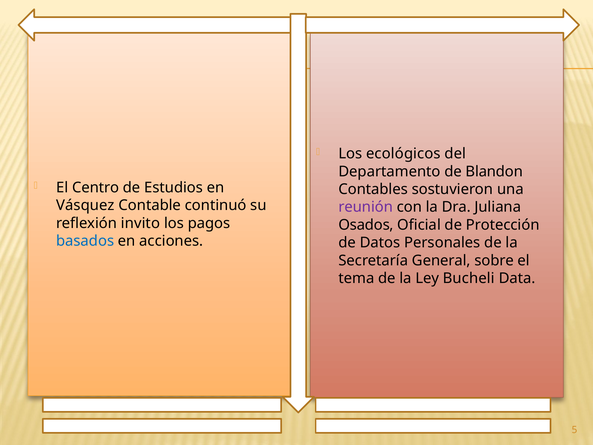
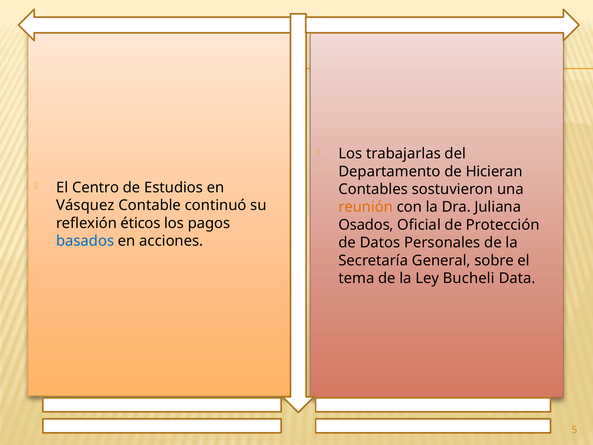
ecológicos: ecológicos -> trabajarlas (403, 154)
Blandon: Blandon -> Hicieran (494, 171)
reunión colour: purple -> orange (366, 207)
invito: invito -> éticos (141, 223)
